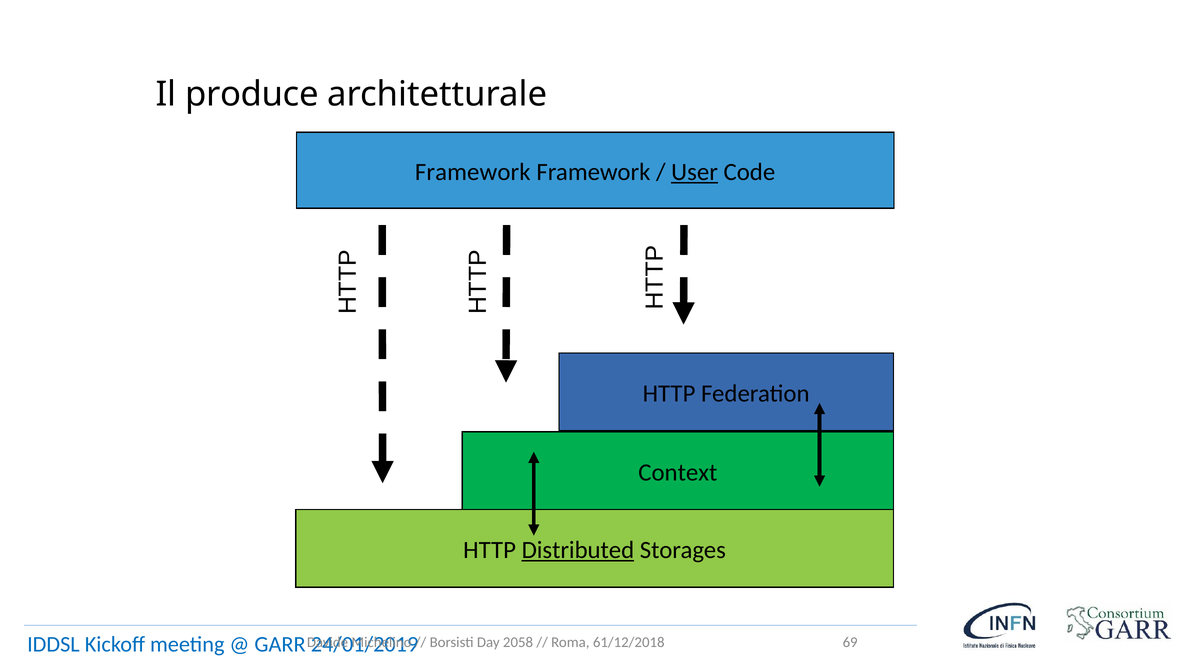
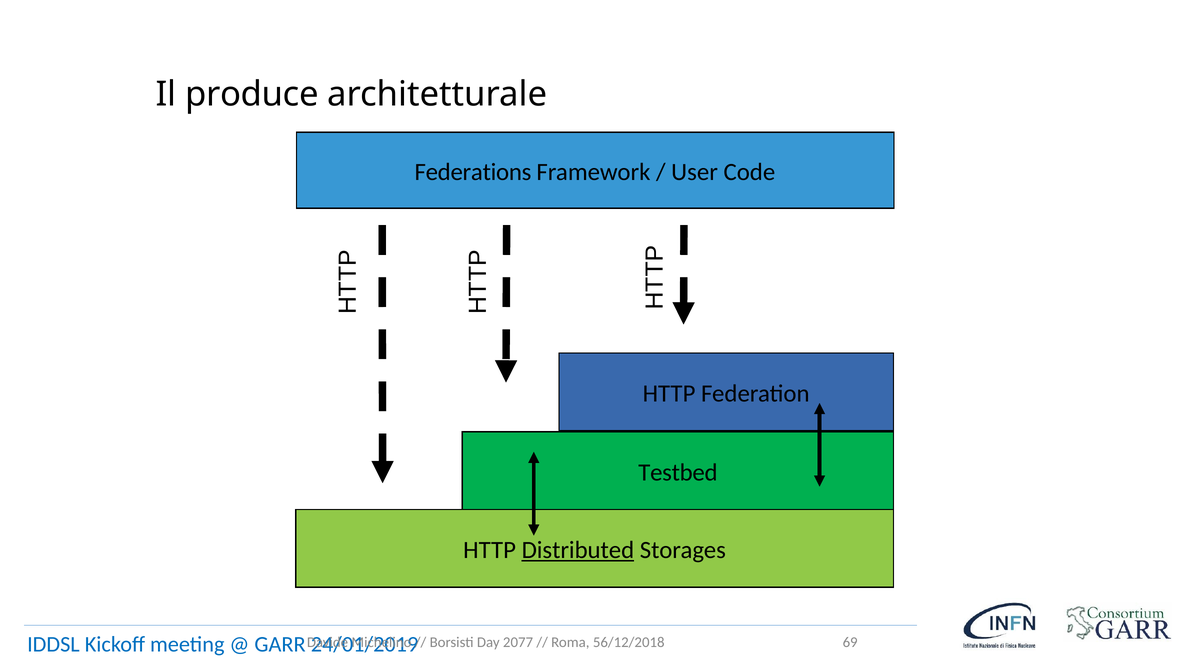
Framework: Framework -> Federations (473, 172)
User underline: present -> none (695, 172)
Context: Context -> Testbed (678, 473)
2058: 2058 -> 2077 (518, 643)
61/12/2018: 61/12/2018 -> 56/12/2018 (629, 643)
